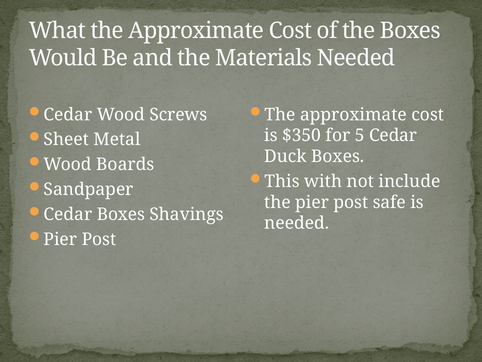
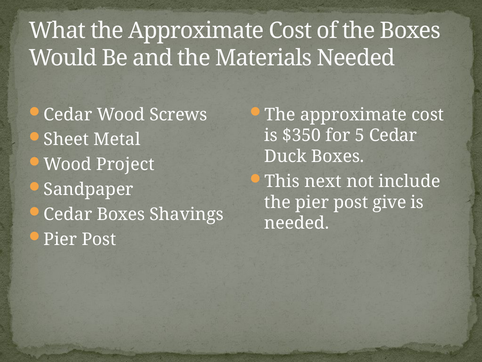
Boards: Boards -> Project (125, 164)
with: with -> next (323, 181)
safe: safe -> give (389, 202)
